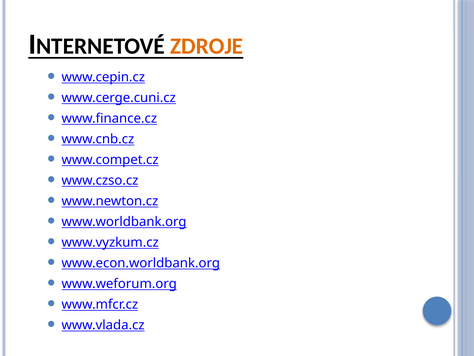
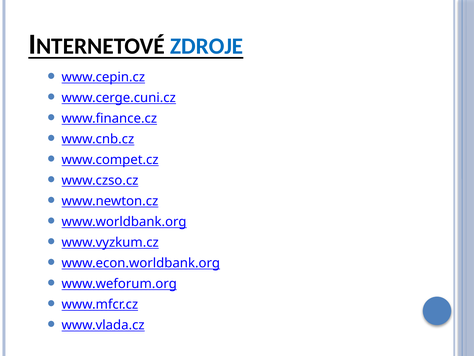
ZDROJE colour: orange -> blue (207, 46)
